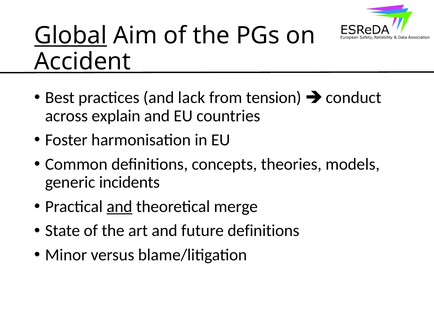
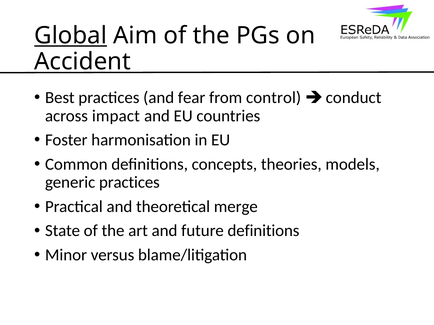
lack: lack -> fear (192, 98)
tension: tension -> control (274, 98)
explain: explain -> impact (116, 116)
generic incidents: incidents -> practices (129, 183)
and underline: present -> none (119, 207)
